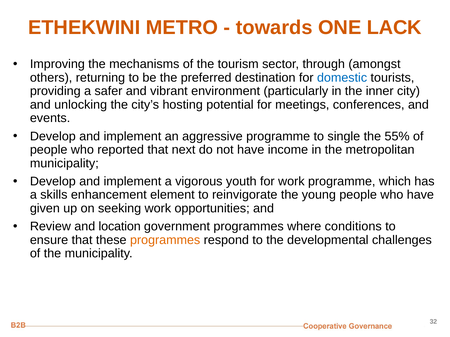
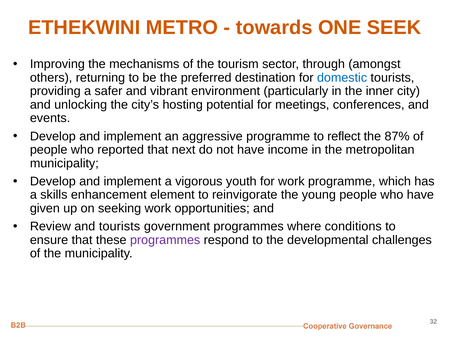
LACK: LACK -> SEEK (394, 28)
single: single -> reflect (344, 136)
55%: 55% -> 87% (397, 136)
and location: location -> tourists (120, 227)
programmes colour: orange -> purple (165, 240)
